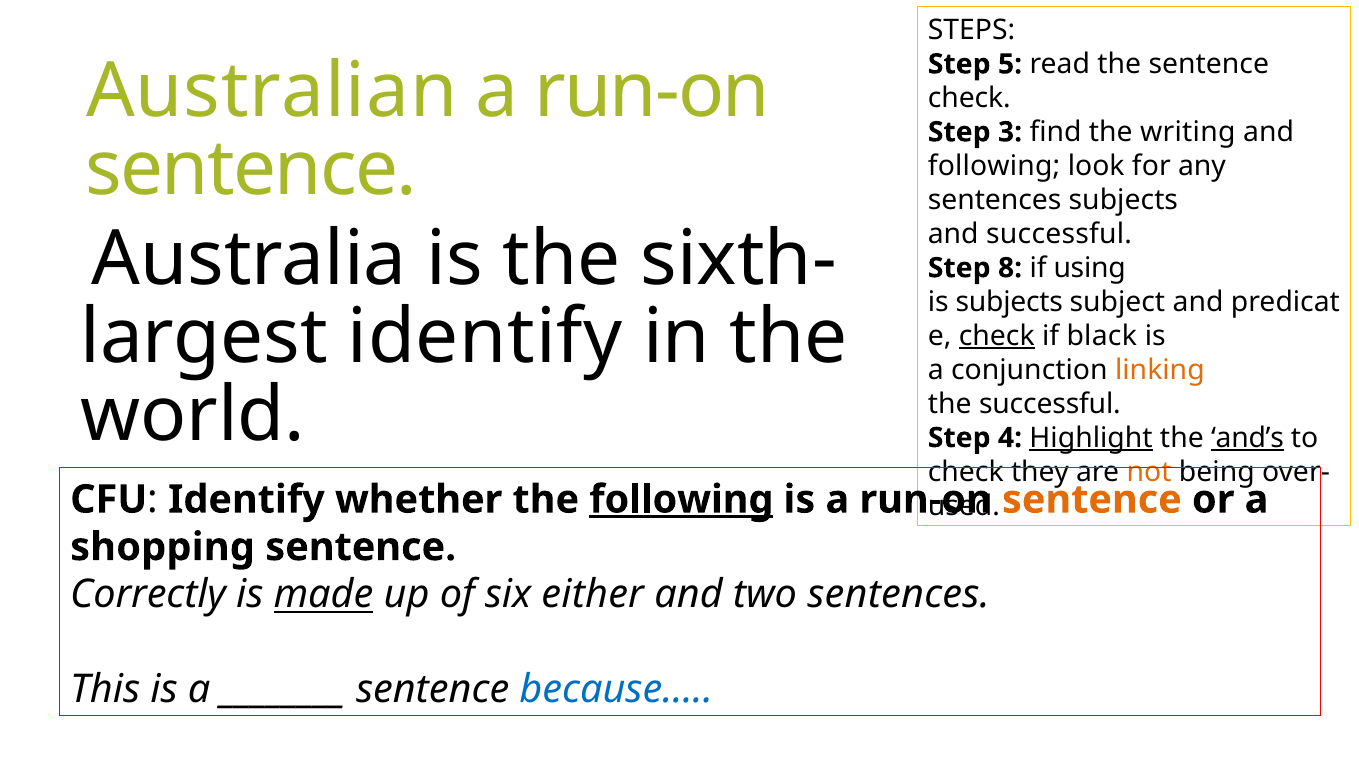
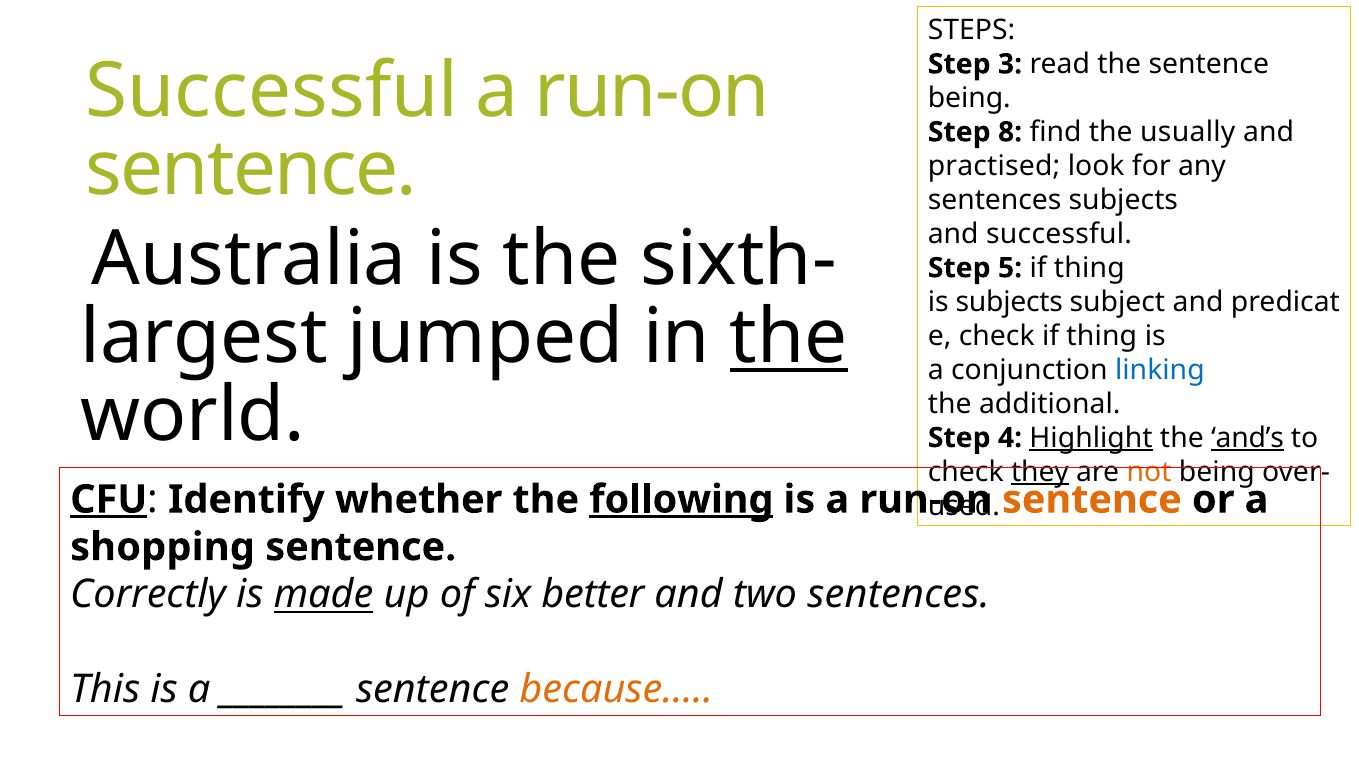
5: 5 -> 3 (1010, 64)
Australian: Australian -> Successful (272, 91)
check: check -> being (969, 98)
3: 3 -> 8 (1010, 132)
writing: writing -> usually (1188, 132)
following: following -> practised (994, 166)
8: 8 -> 5 (1010, 268)
using: using -> thing (1089, 268)
identify: identify -> jumped (486, 337)
the underline: none -> present (789, 337)
check underline: present -> none (997, 336)
black: black -> thing (1102, 336)
linking colour: orange -> blue (1160, 370)
the successful: successful -> additional (1050, 404)
they underline: none -> present (1040, 472)
CFU underline: none -> present (109, 500)
either: either -> better (593, 595)
because… colour: blue -> orange (616, 690)
